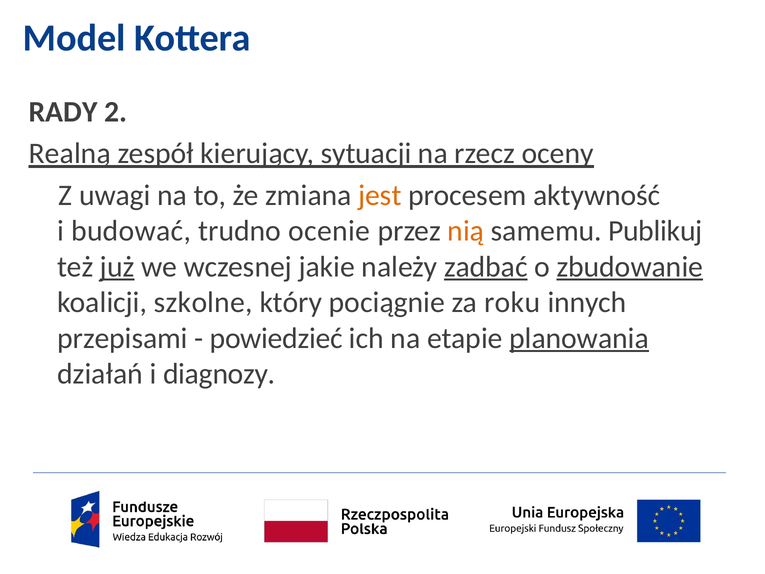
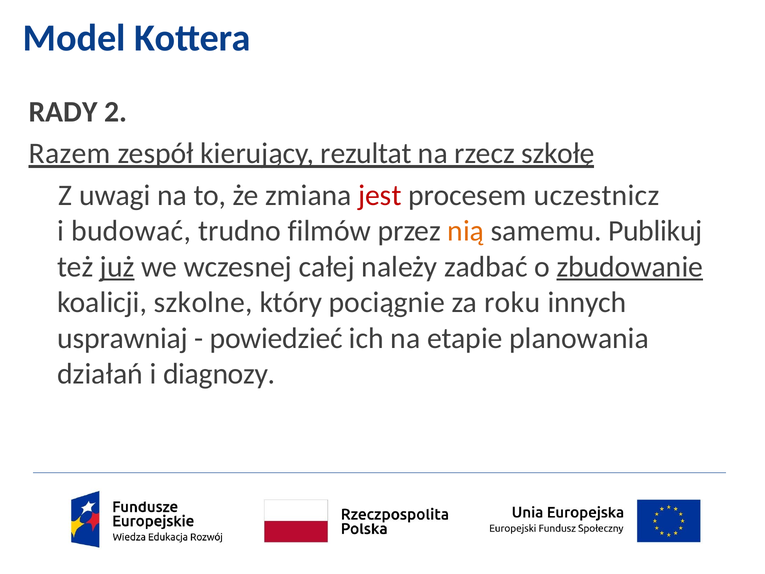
Realną: Realną -> Razem (70, 154)
sytuacji: sytuacji -> rezultat (366, 154)
oceny: oceny -> szkołę (558, 154)
jest colour: orange -> red (380, 195)
aktywność: aktywność -> uczestnicz (597, 195)
ocenie: ocenie -> filmów (329, 231)
jakie: jakie -> całej (327, 267)
zadbać underline: present -> none (486, 267)
przepisami: przepisami -> usprawniaj (123, 338)
planowania underline: present -> none (579, 338)
